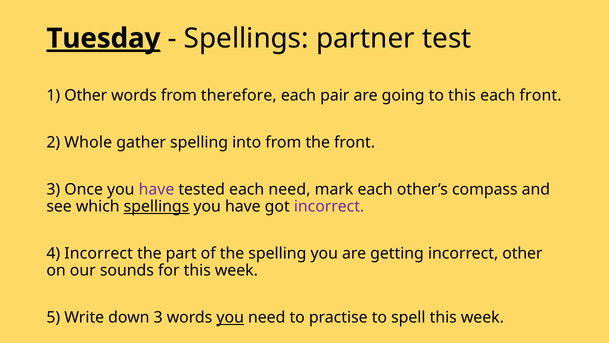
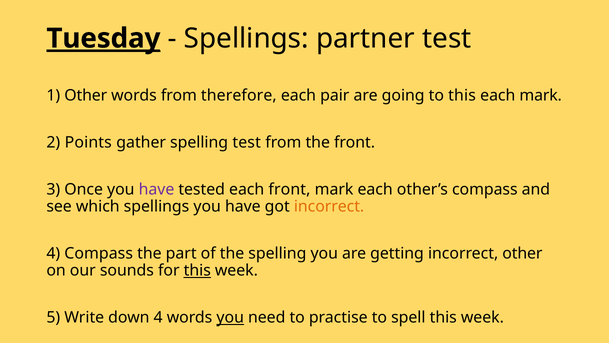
each front: front -> mark (541, 95)
Whole: Whole -> Points (88, 142)
spelling into: into -> test (247, 142)
each need: need -> front (289, 189)
spellings underline: present -> none (157, 206)
incorrect colour: purple -> orange (329, 206)
4 Incorrect: Incorrect -> Compass (99, 253)
this underline: none -> present (197, 270)
down 3: 3 -> 4 (158, 317)
